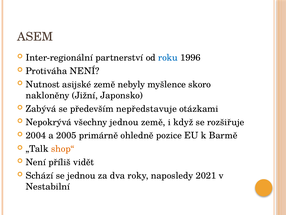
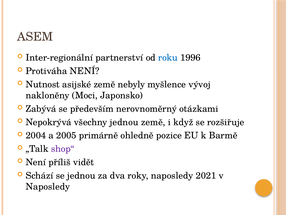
skoro: skoro -> vývoj (200, 84)
Jižní: Jižní -> Moci (85, 95)
nepředstavuje: nepředstavuje -> nerovnoměrný (146, 109)
shop“ colour: orange -> purple (63, 149)
Nestabilní: Nestabilní -> Naposledy (48, 186)
